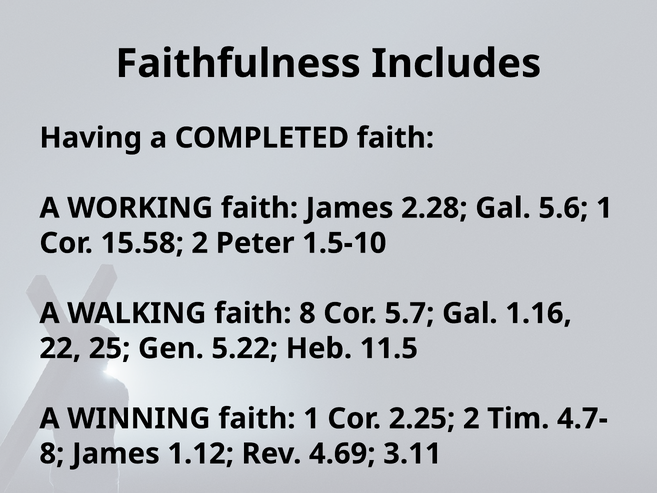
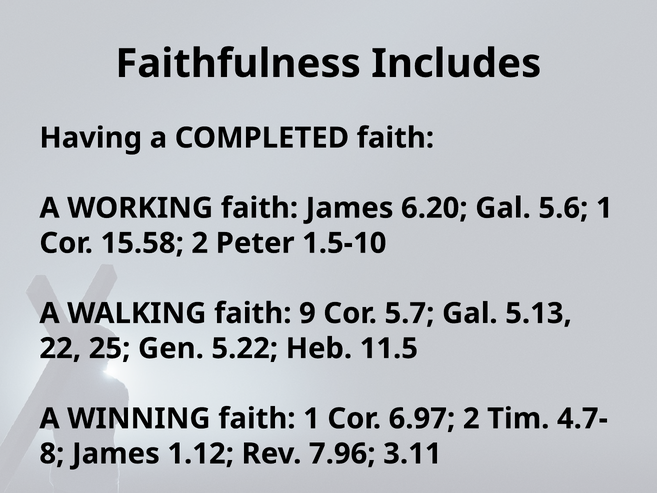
2.28: 2.28 -> 6.20 (434, 208)
faith 8: 8 -> 9 (307, 313)
1.16: 1.16 -> 5.13 (539, 313)
2.25: 2.25 -> 6.97 (422, 418)
4.69: 4.69 -> 7.96 (342, 454)
